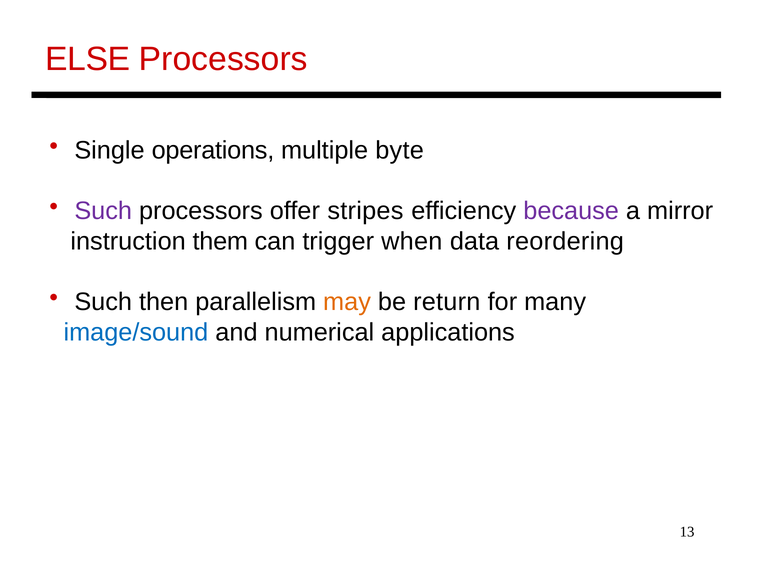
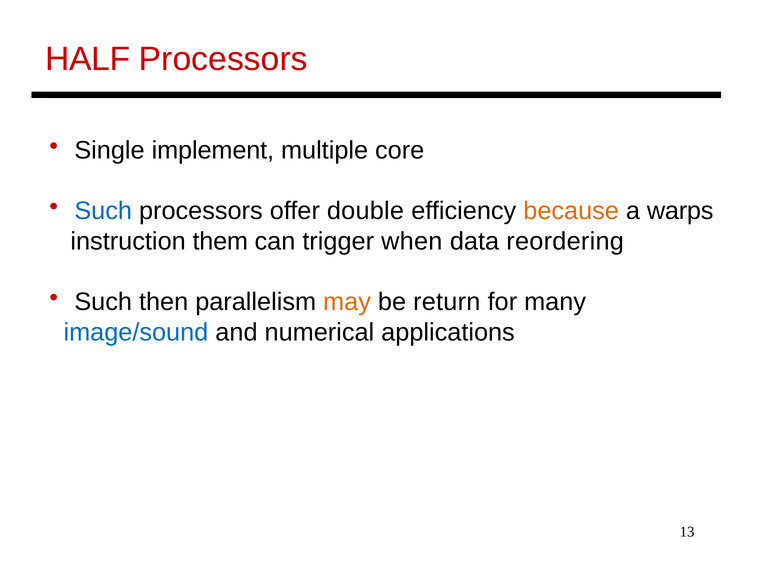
ELSE: ELSE -> HALF (88, 59)
operations: operations -> implement (213, 150)
byte: byte -> core (400, 150)
Such colour: purple -> blue (103, 211)
stripes: stripes -> double (365, 211)
because colour: purple -> orange (571, 211)
mirror: mirror -> warps (680, 211)
